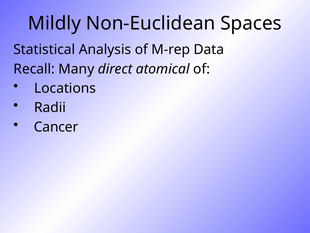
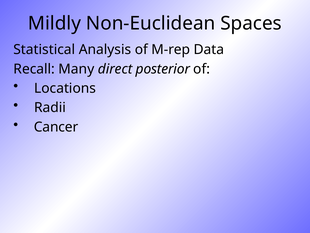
atomical: atomical -> posterior (163, 69)
